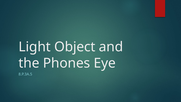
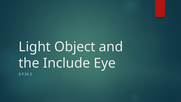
Phones: Phones -> Include (67, 63)
